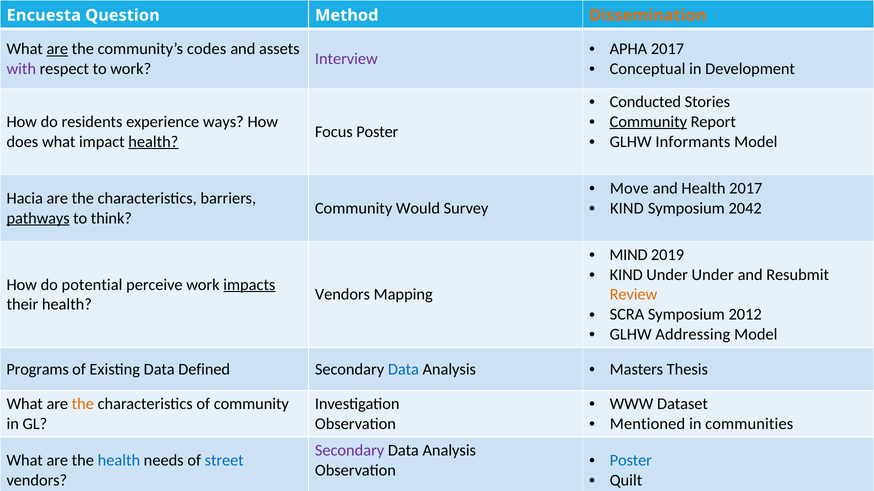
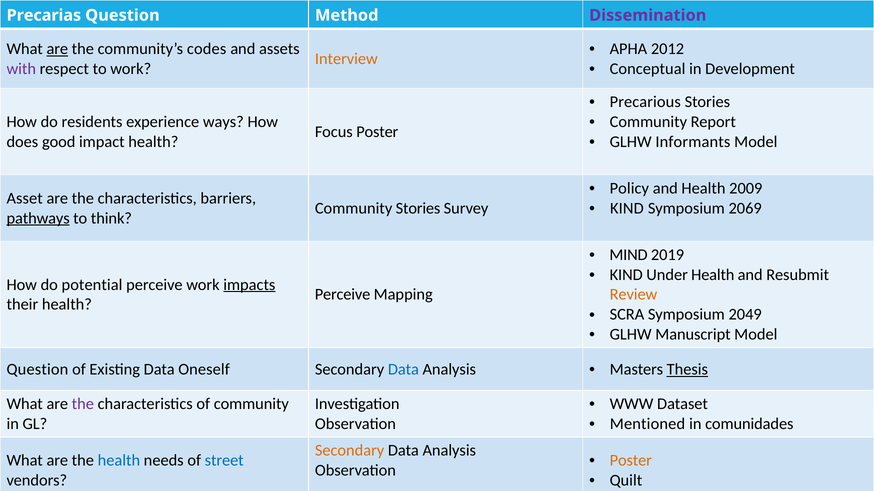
Encuesta: Encuesta -> Precarias (44, 15)
Dissemination colour: orange -> purple (648, 15)
APHA 2017: 2017 -> 2012 (668, 49)
Interview colour: purple -> orange (346, 59)
Conducted: Conducted -> Precarious (645, 102)
Community underline: present -> none (648, 122)
does what: what -> good (59, 142)
health underline: present -> none (153, 142)
Move: Move -> Policy (629, 188)
Health 2017: 2017 -> 2009 (746, 188)
Hacia: Hacia -> Asset (25, 198)
2042: 2042 -> 2069 (745, 208)
Community Would: Would -> Stories (418, 208)
Under Under: Under -> Health (713, 275)
Vendors: Vendors -> Perceive (343, 295)
2012: 2012 -> 2049 (745, 315)
Addressing: Addressing -> Manuscript (693, 335)
Programs: Programs -> Question (37, 370)
Defined: Defined -> Oneself (204, 370)
Thesis underline: none -> present (687, 370)
the colour: orange -> purple (83, 404)
communities: communities -> comunidades (749, 424)
Secondary colour: purple -> orange (350, 451)
Poster colour: blue -> orange (631, 461)
